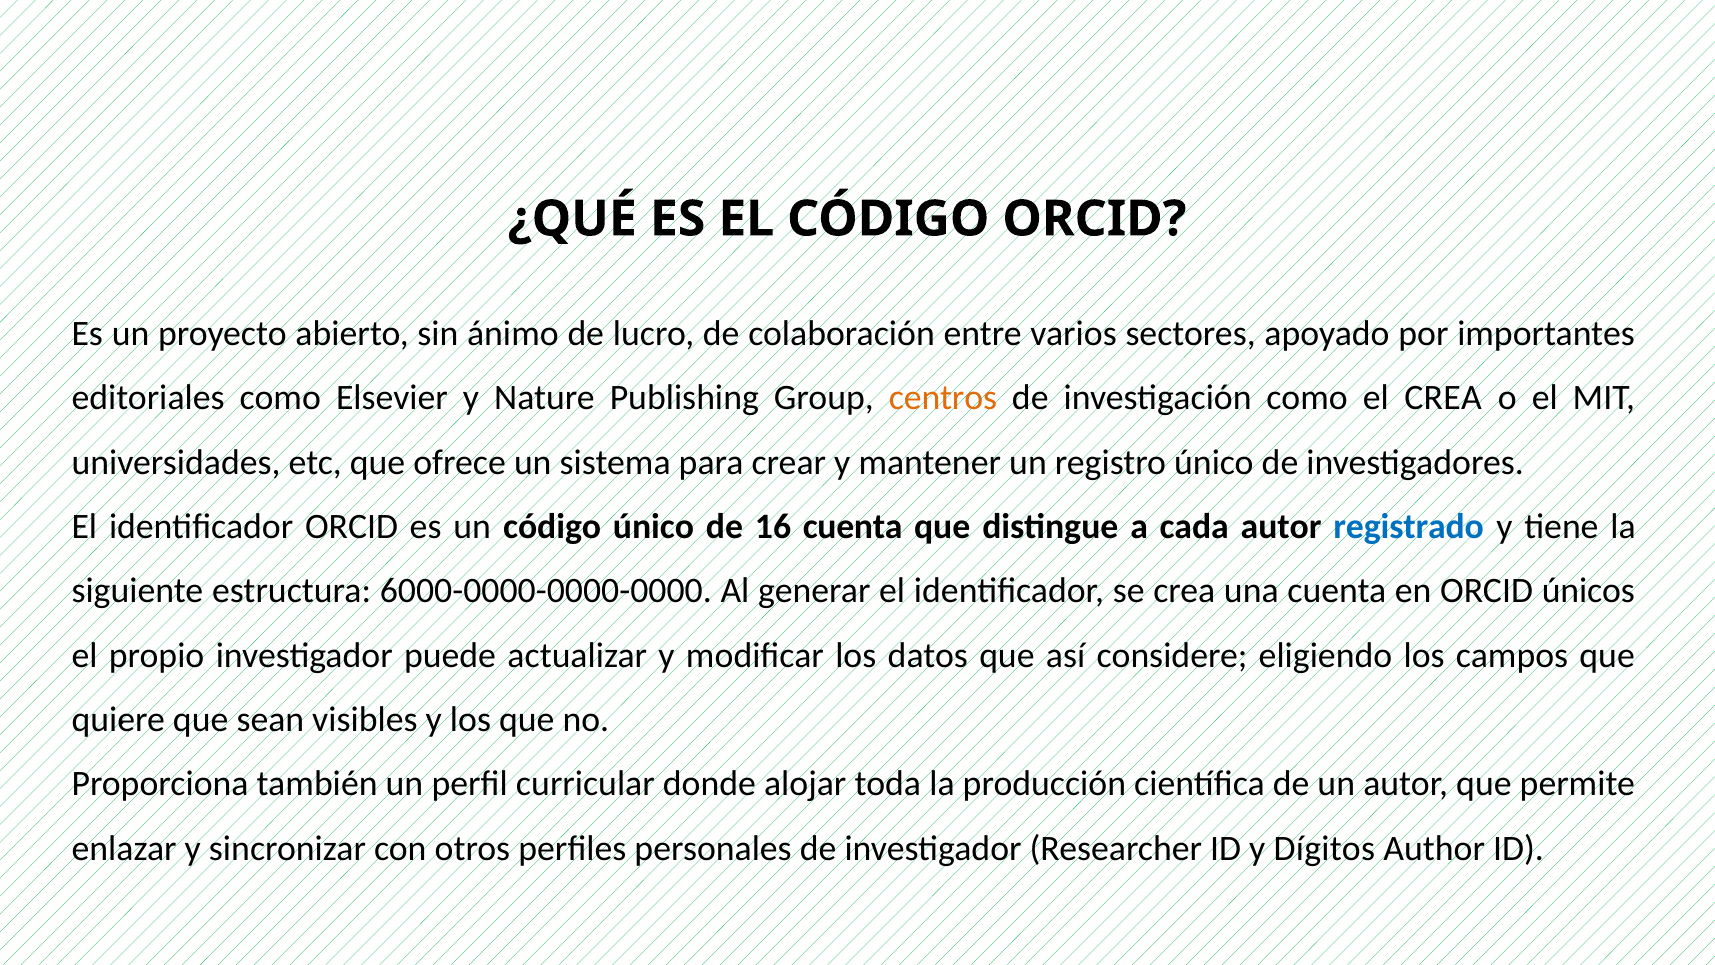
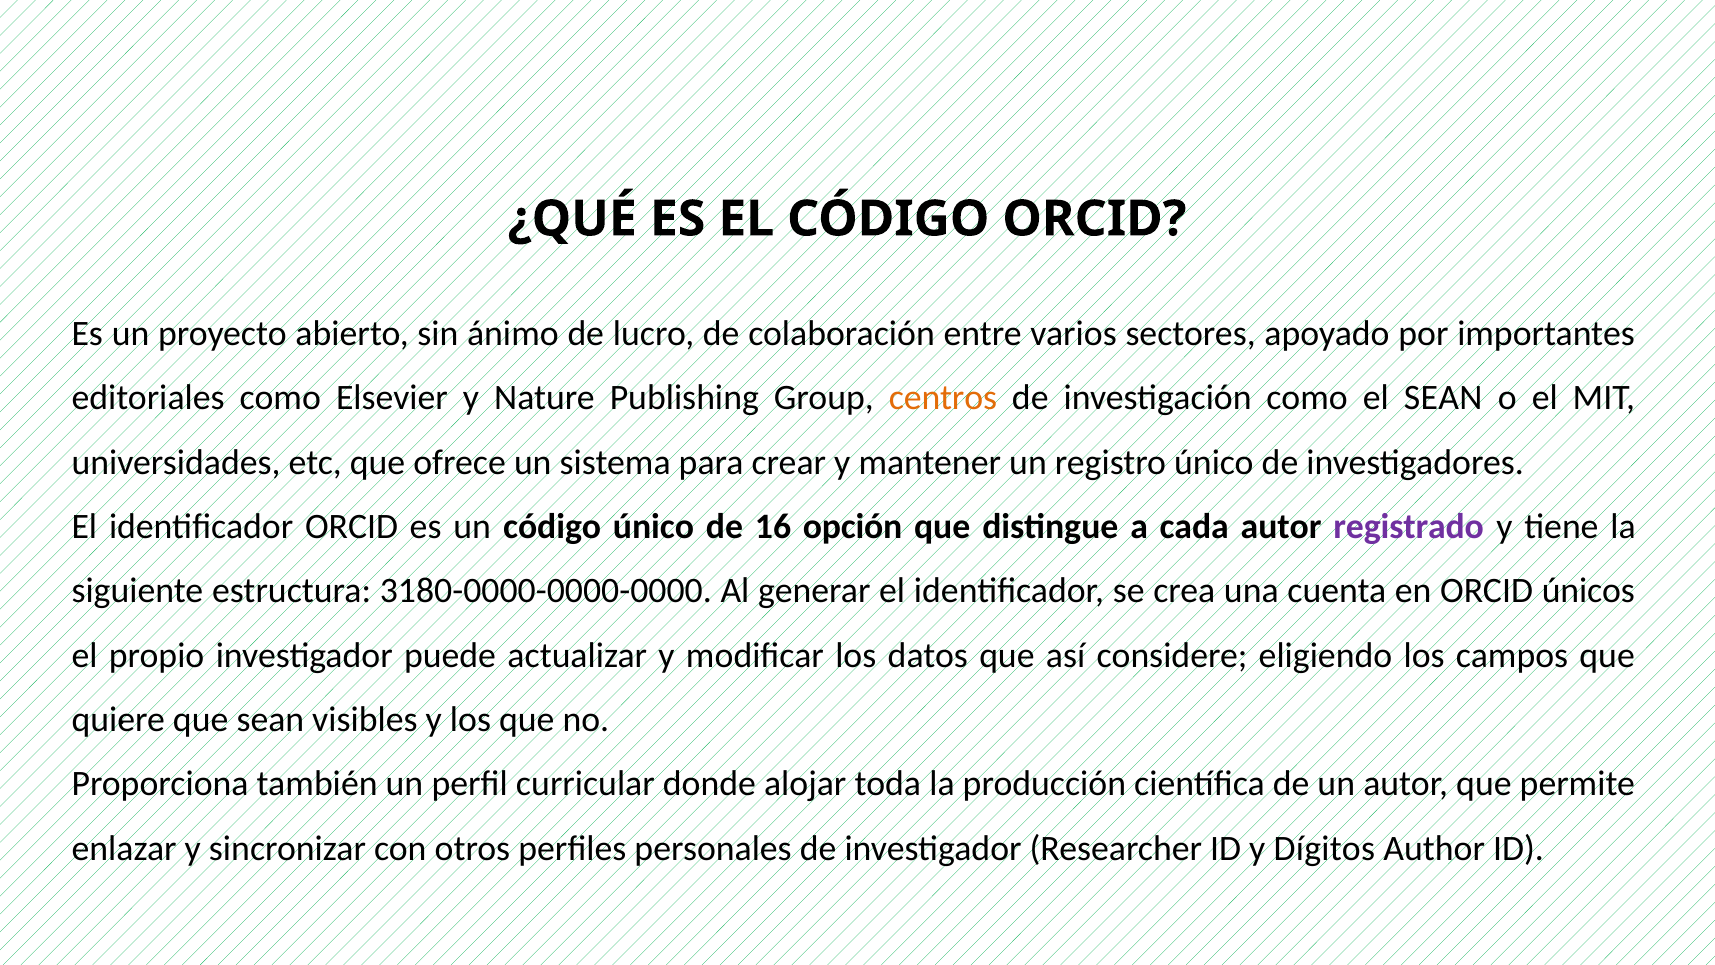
el CREA: CREA -> SEAN (1443, 398)
16 cuenta: cuenta -> opción (853, 527)
registrado colour: blue -> purple (1409, 527)
6000-0000-0000-0000: 6000-0000-0000-0000 -> 3180-0000-0000-0000 (546, 591)
